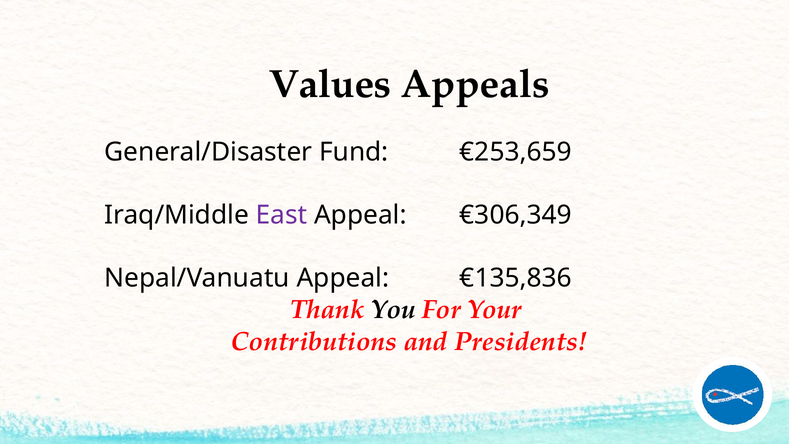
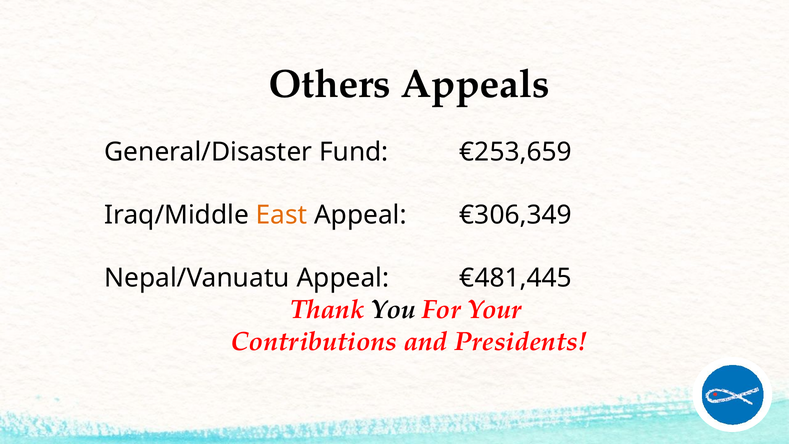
Values: Values -> Others (330, 84)
East colour: purple -> orange (282, 215)
€135,836: €135,836 -> €481,445 (516, 278)
